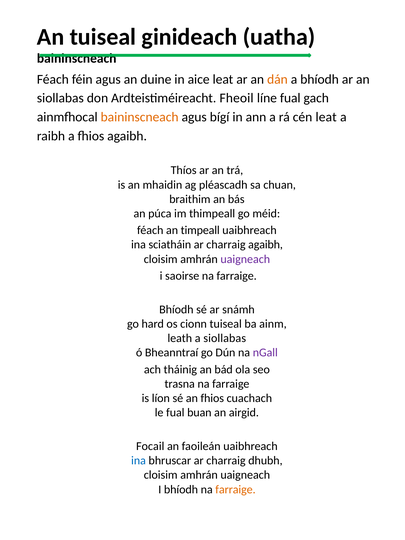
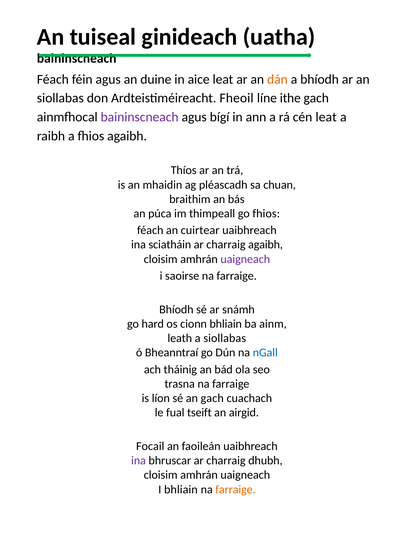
líne fual: fual -> ithe (290, 98)
baininscneach colour: orange -> purple (140, 117)
go méid: méid -> fhios (266, 214)
timpeall: timpeall -> cuirtear (200, 230)
cionn tuiseal: tuiseal -> bhliain (226, 324)
nGall colour: purple -> blue (265, 353)
an fhios: fhios -> gach (212, 398)
buan: buan -> tseift (199, 413)
ina colour: blue -> purple (139, 461)
I bhíodh: bhíodh -> bhliain (181, 489)
